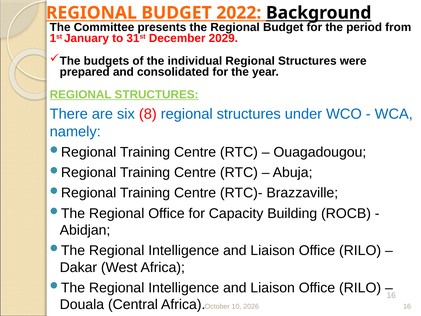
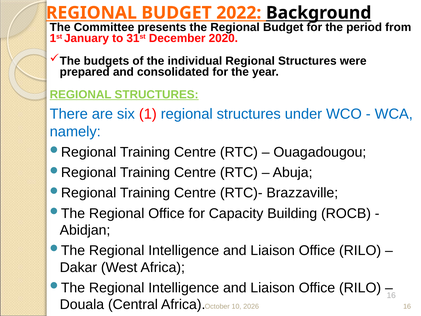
2029: 2029 -> 2020 (223, 38)
8: 8 -> 1 (148, 114)
